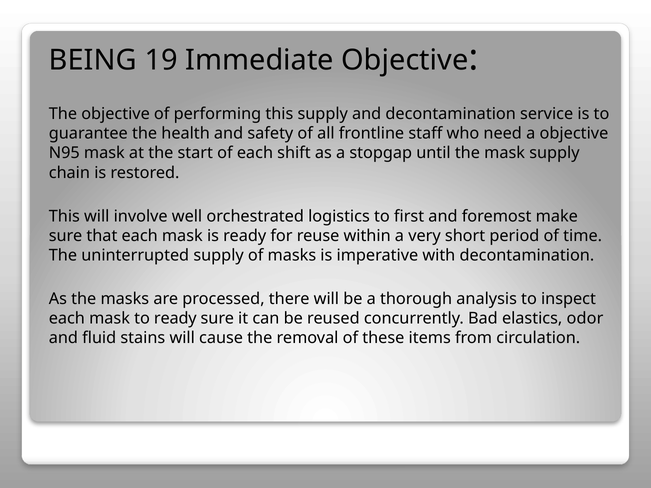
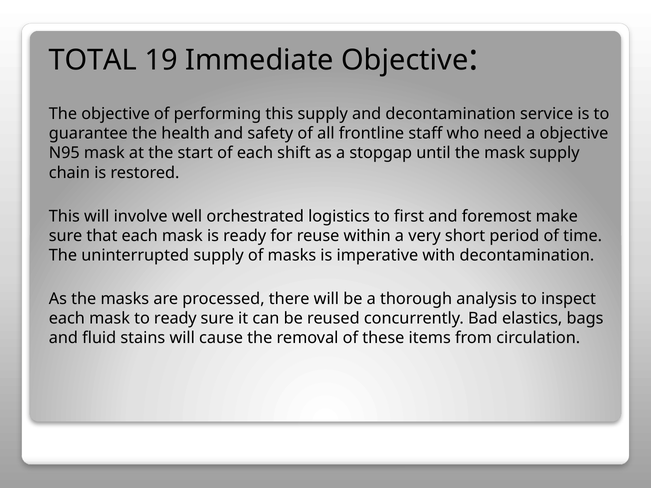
BEING: BEING -> TOTAL (93, 60)
odor: odor -> bags (585, 318)
